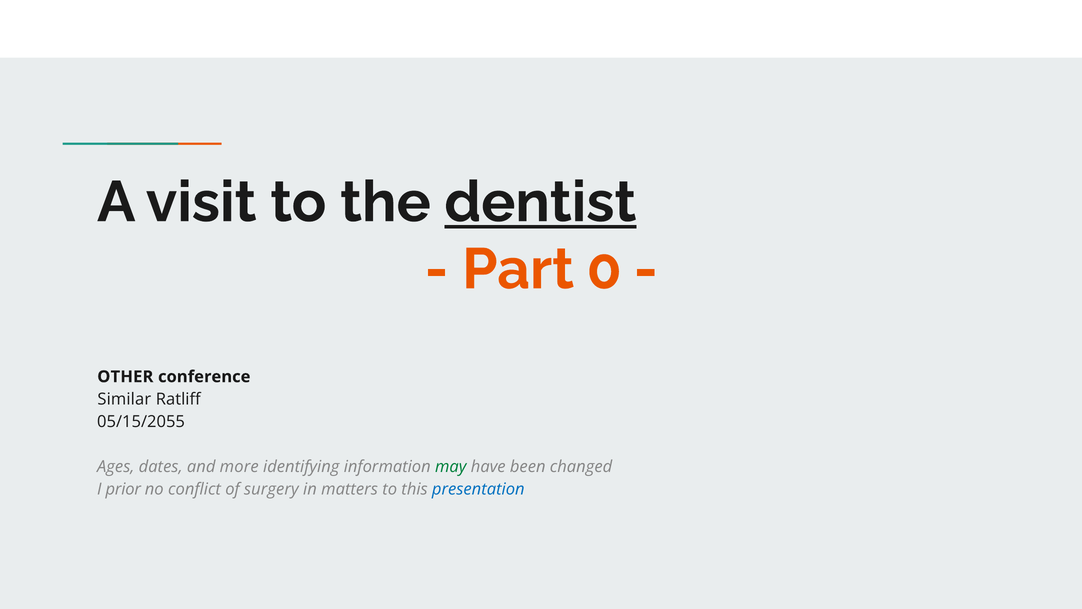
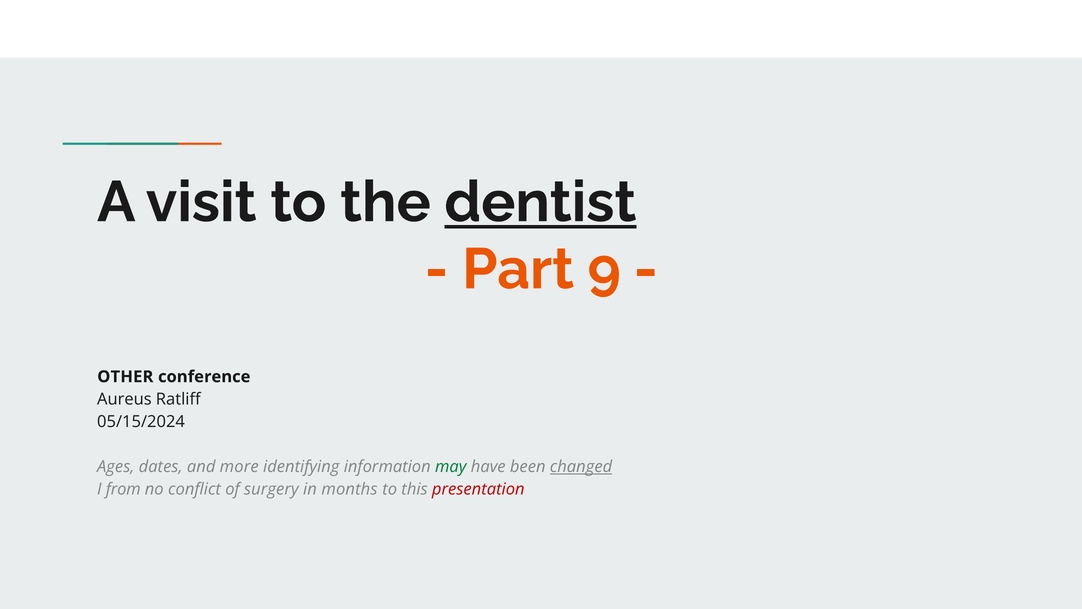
0: 0 -> 9 (604, 269)
Similar: Similar -> Aureus (124, 399)
05/15/2055: 05/15/2055 -> 05/15/2024 (141, 422)
changed underline: none -> present (581, 467)
prior: prior -> from (123, 489)
matters: matters -> months (350, 489)
presentation colour: blue -> red (478, 489)
